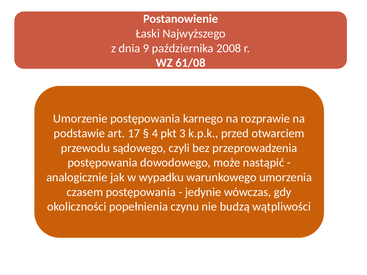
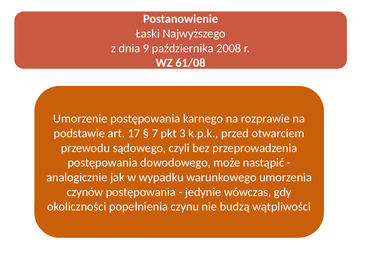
4: 4 -> 7 (155, 133)
czasem: czasem -> czynów (85, 192)
